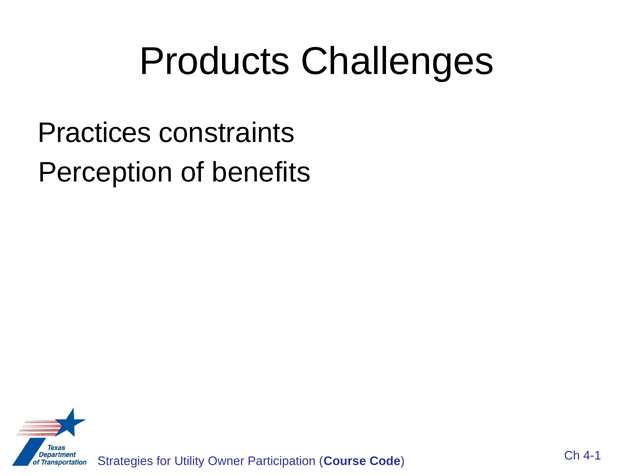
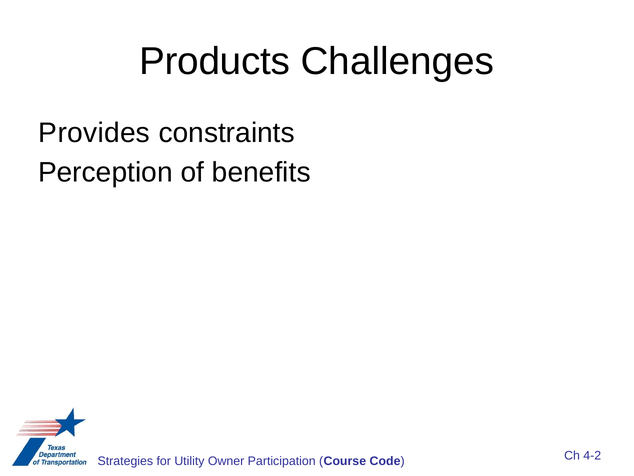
Practices: Practices -> Provides (94, 133)
4-1: 4-1 -> 4-2 (592, 455)
